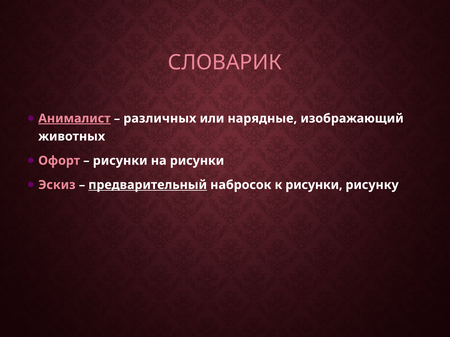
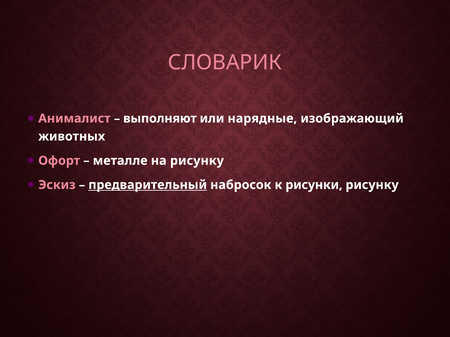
Анималист underline: present -> none (74, 119)
различных: различных -> выполняют (160, 119)
рисунки: рисунки -> металле (120, 161)
на рисунки: рисунки -> рисунку (197, 161)
